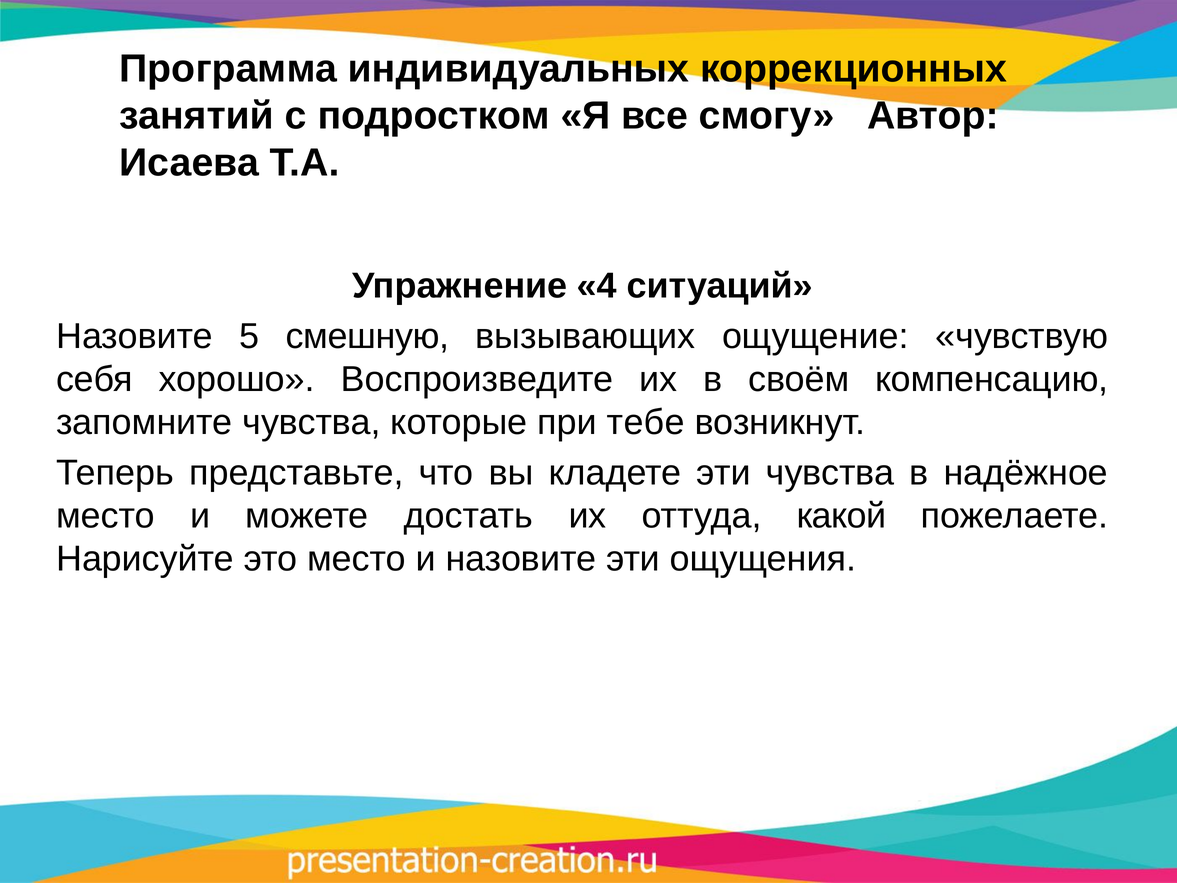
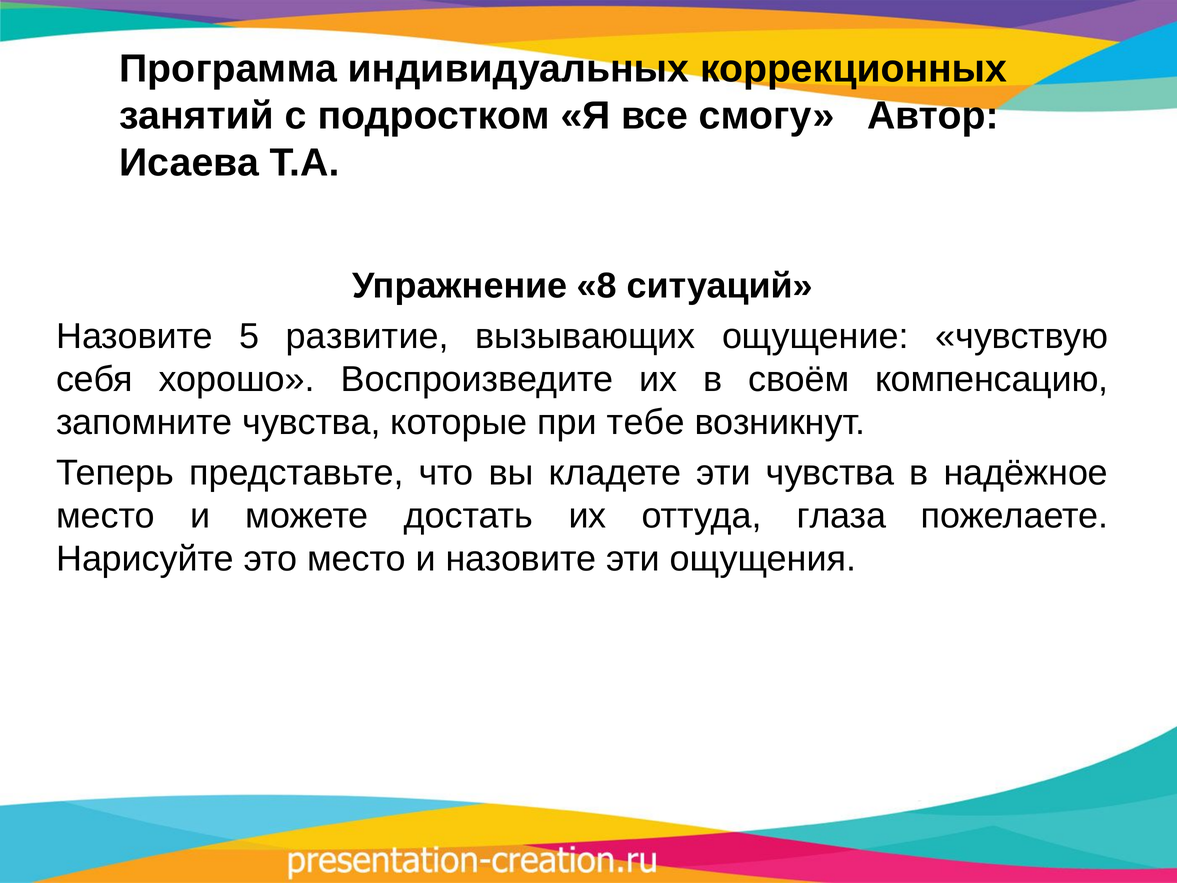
4: 4 -> 8 (597, 286)
смешную: смешную -> развитие (367, 336)
какой: какой -> глаза (842, 516)
